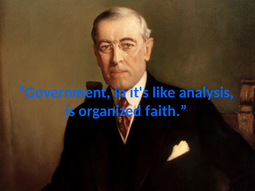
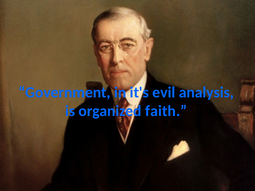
like: like -> evil (164, 92)
